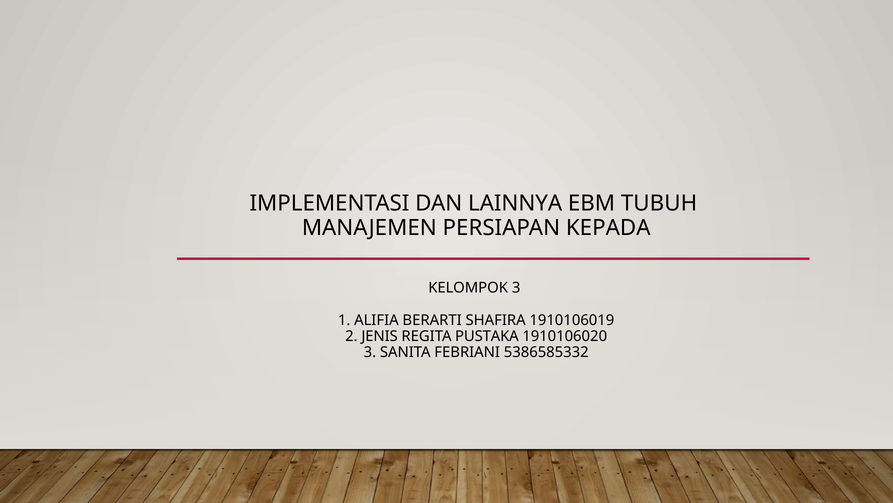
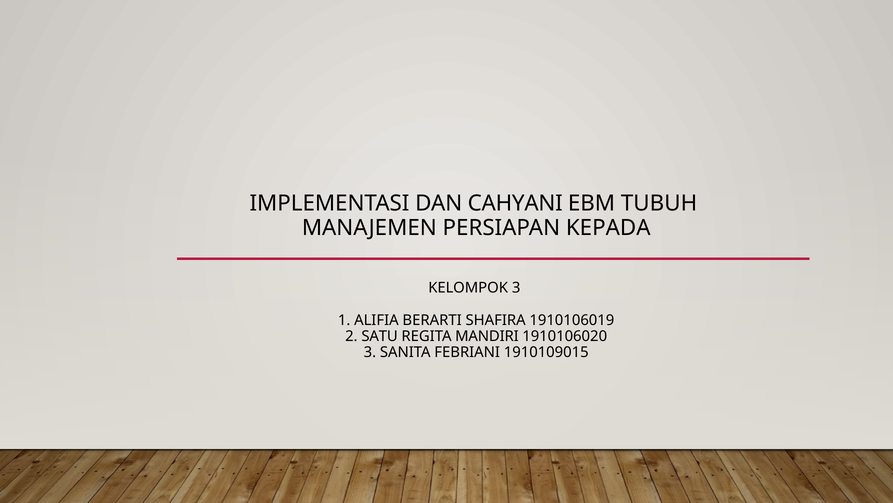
LAINNYA: LAINNYA -> CAHYANI (515, 203)
JENIS: JENIS -> SATU (380, 336)
PUSTAKA: PUSTAKA -> MANDIRI (487, 336)
5386585332: 5386585332 -> 1910109015 (546, 352)
